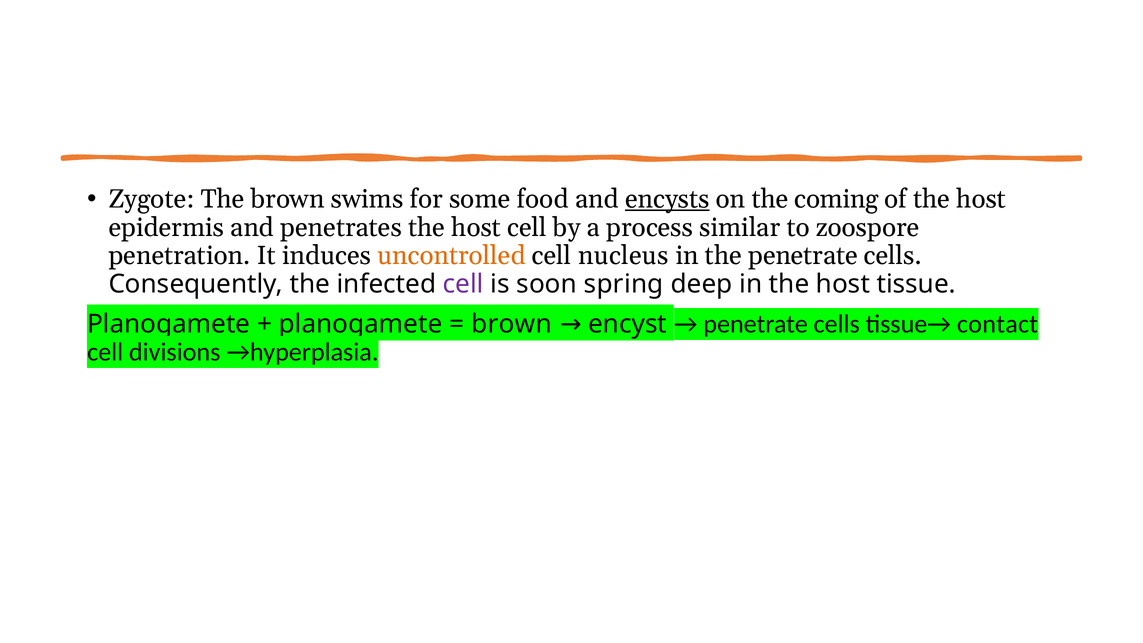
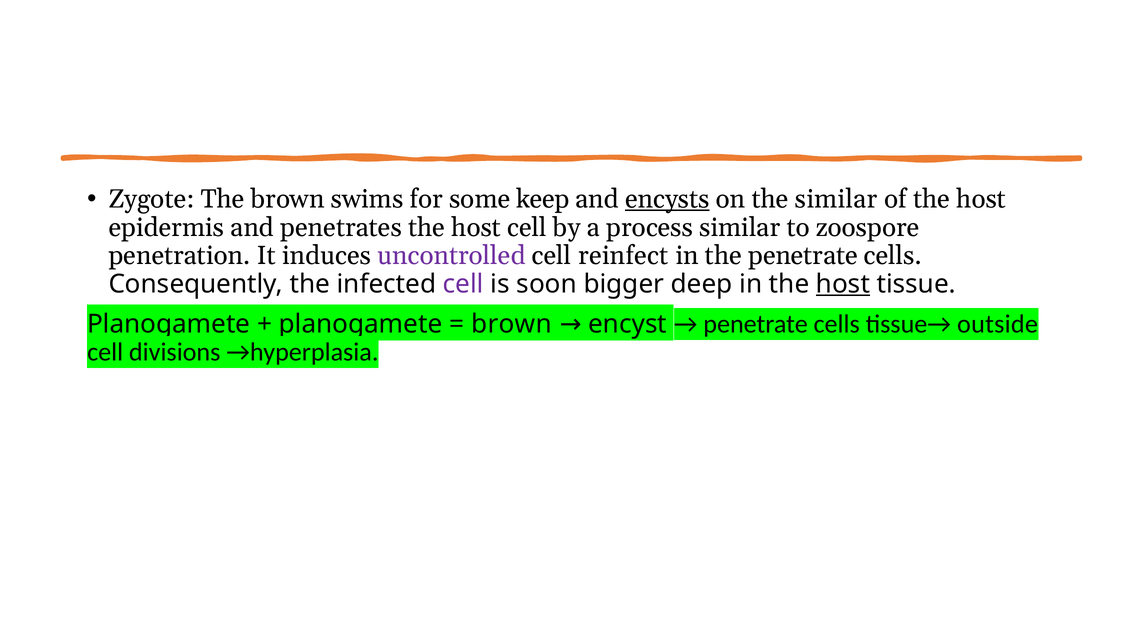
food: food -> keep (543, 199)
the coming: coming -> similar (836, 199)
uncontrolled colour: orange -> purple (451, 256)
nucleus: nucleus -> reinfect (623, 256)
spring: spring -> bigger (624, 284)
host underline: none -> present (843, 284)
contact: contact -> outside (997, 324)
